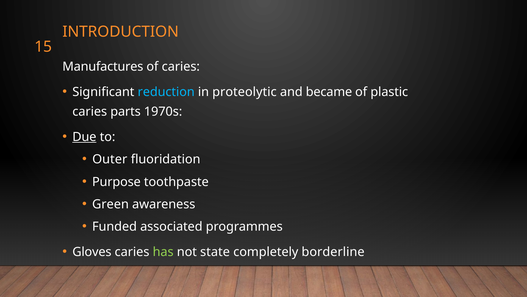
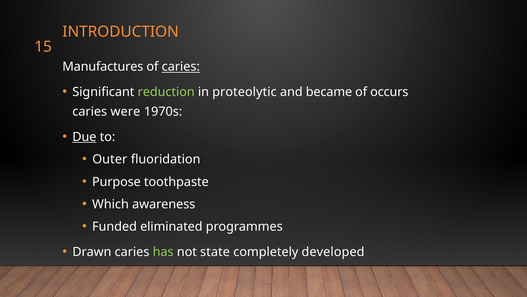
caries underline: none -> present (181, 67)
reduction colour: light blue -> light green (166, 92)
plastic: plastic -> occurs (389, 92)
parts: parts -> were (125, 112)
Green: Green -> Which (110, 204)
associated: associated -> eliminated (171, 226)
Gloves: Gloves -> Drawn (92, 251)
borderline: borderline -> developed (333, 251)
